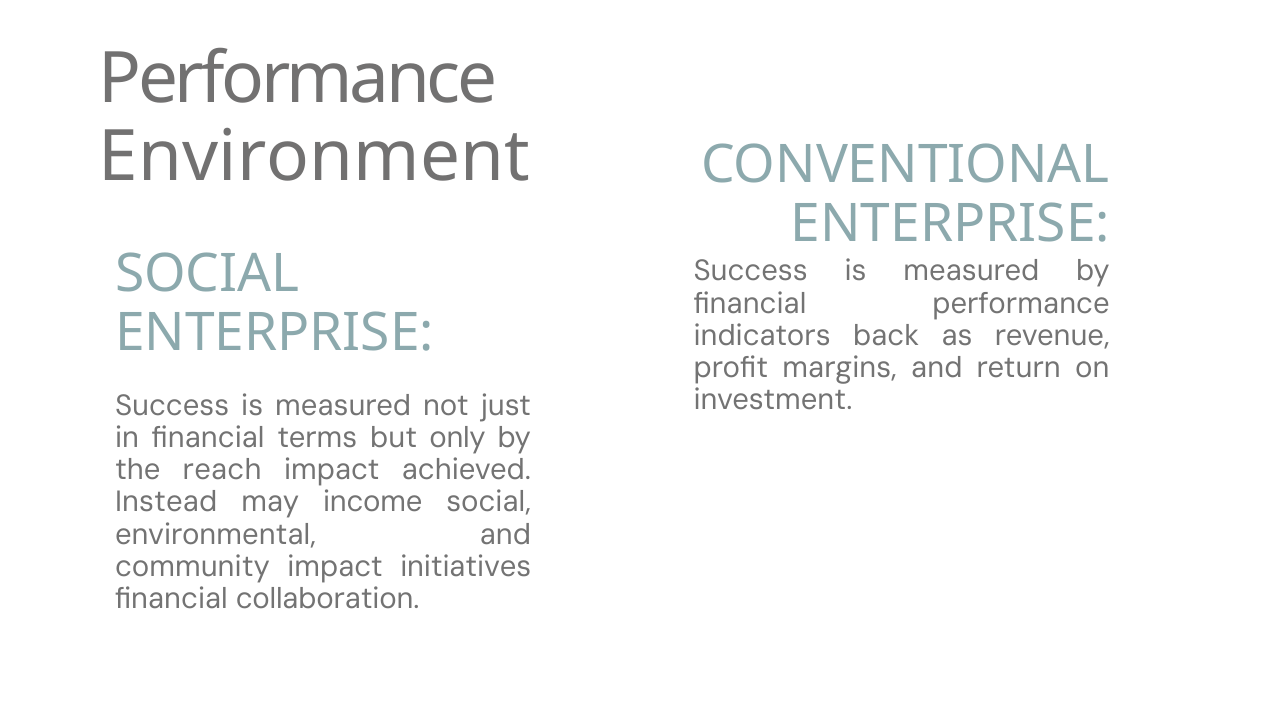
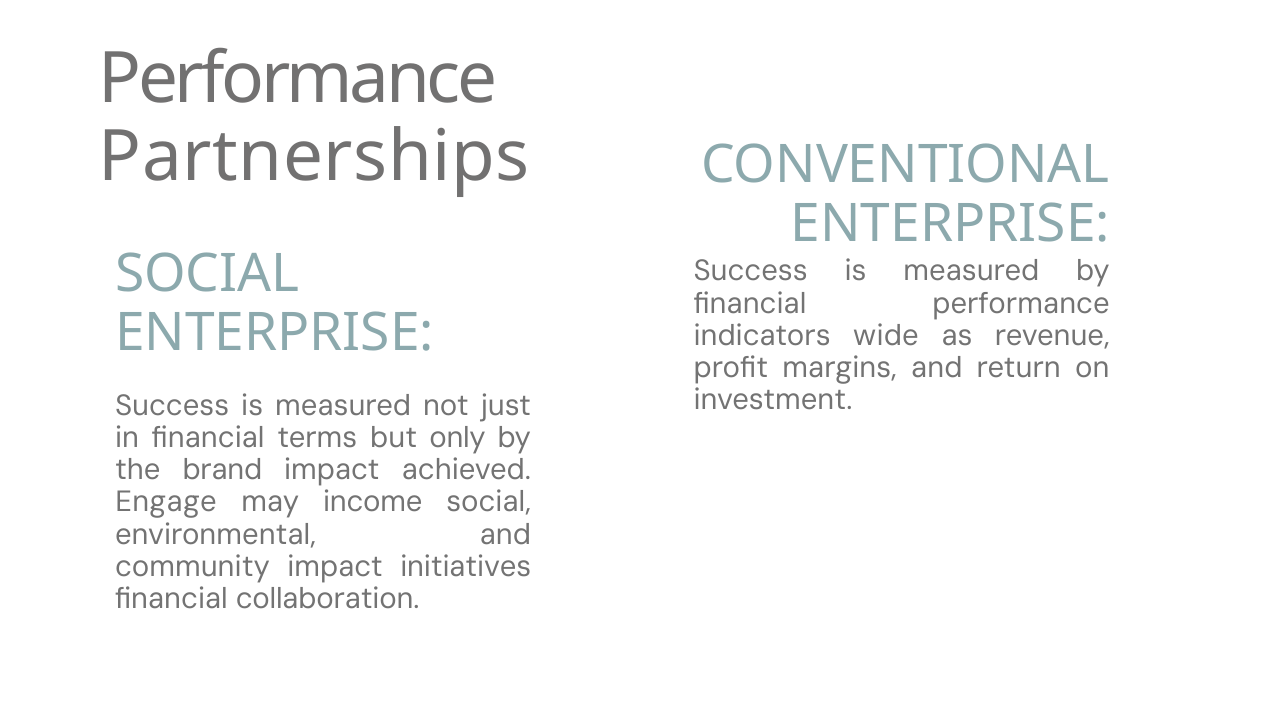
Environment: Environment -> Partnerships (314, 157)
back: back -> wide (886, 336)
reach: reach -> brand (222, 470)
Instead: Instead -> Engage (166, 502)
